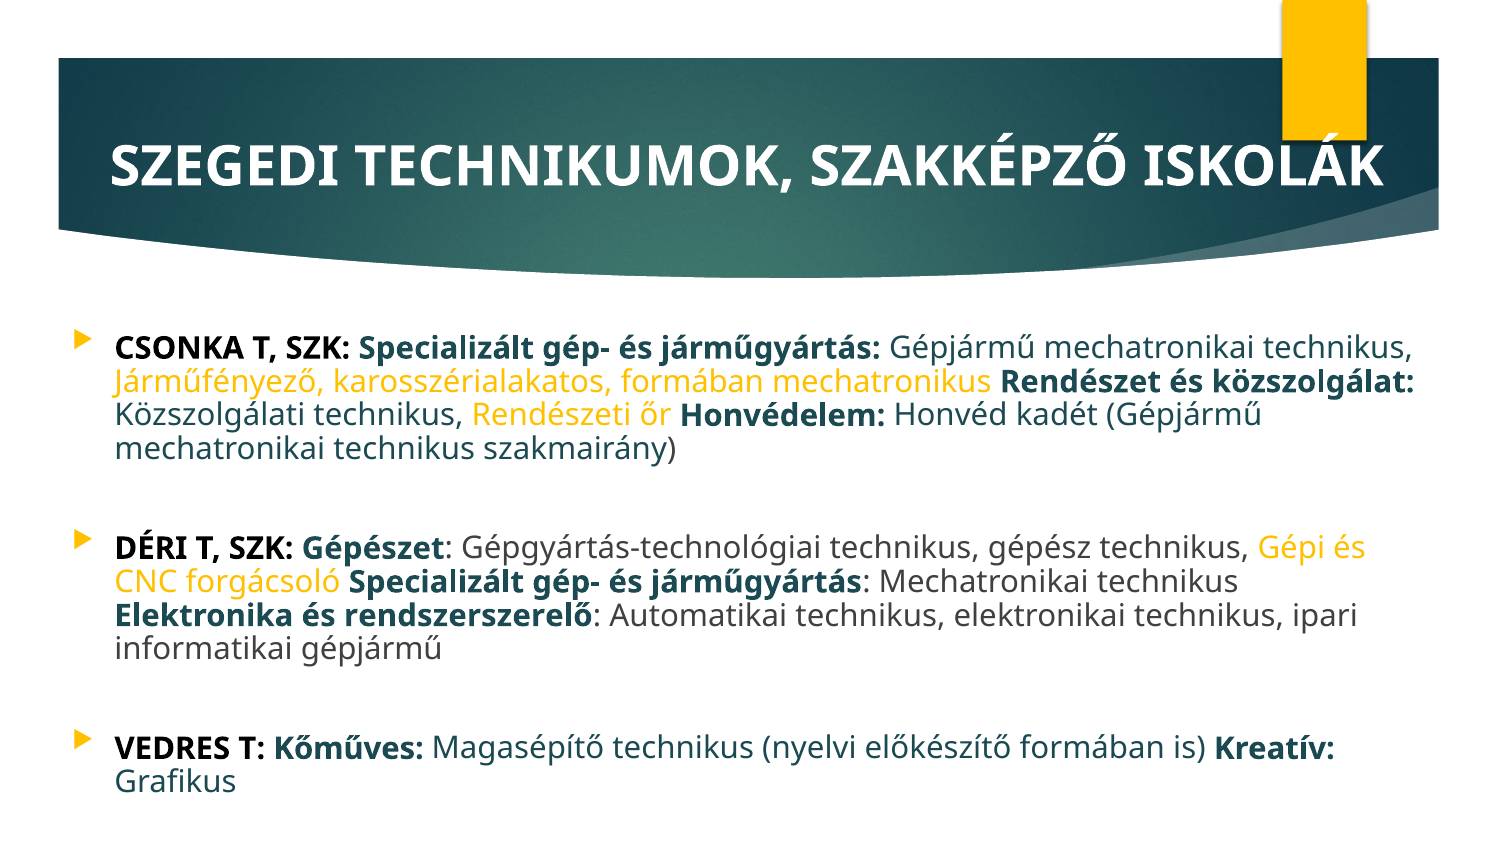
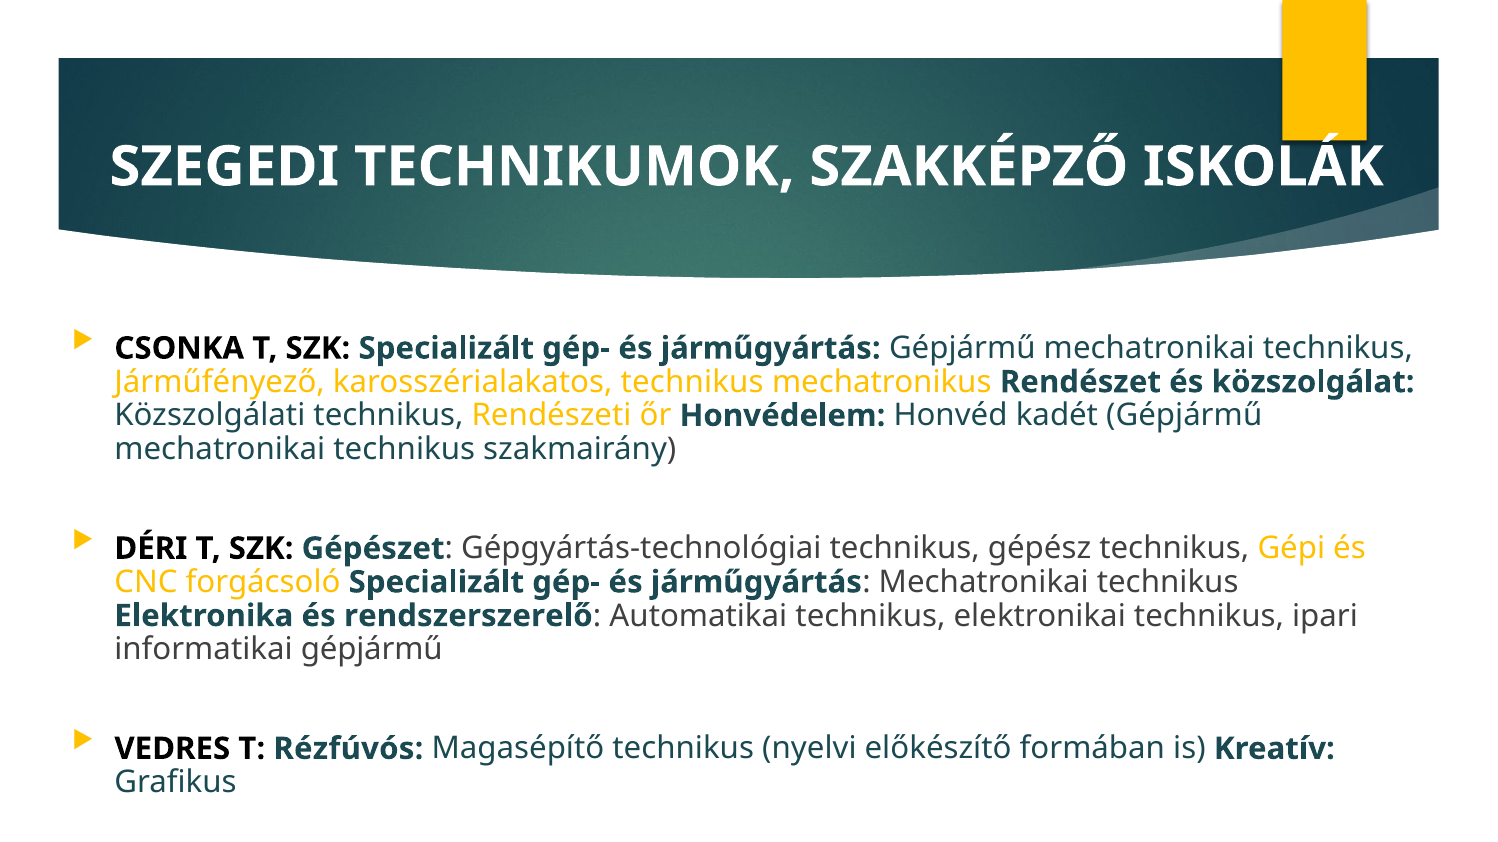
karosszérialakatos formában: formában -> technikus (692, 382)
Kőműves: Kőműves -> Rézfúvós (348, 749)
